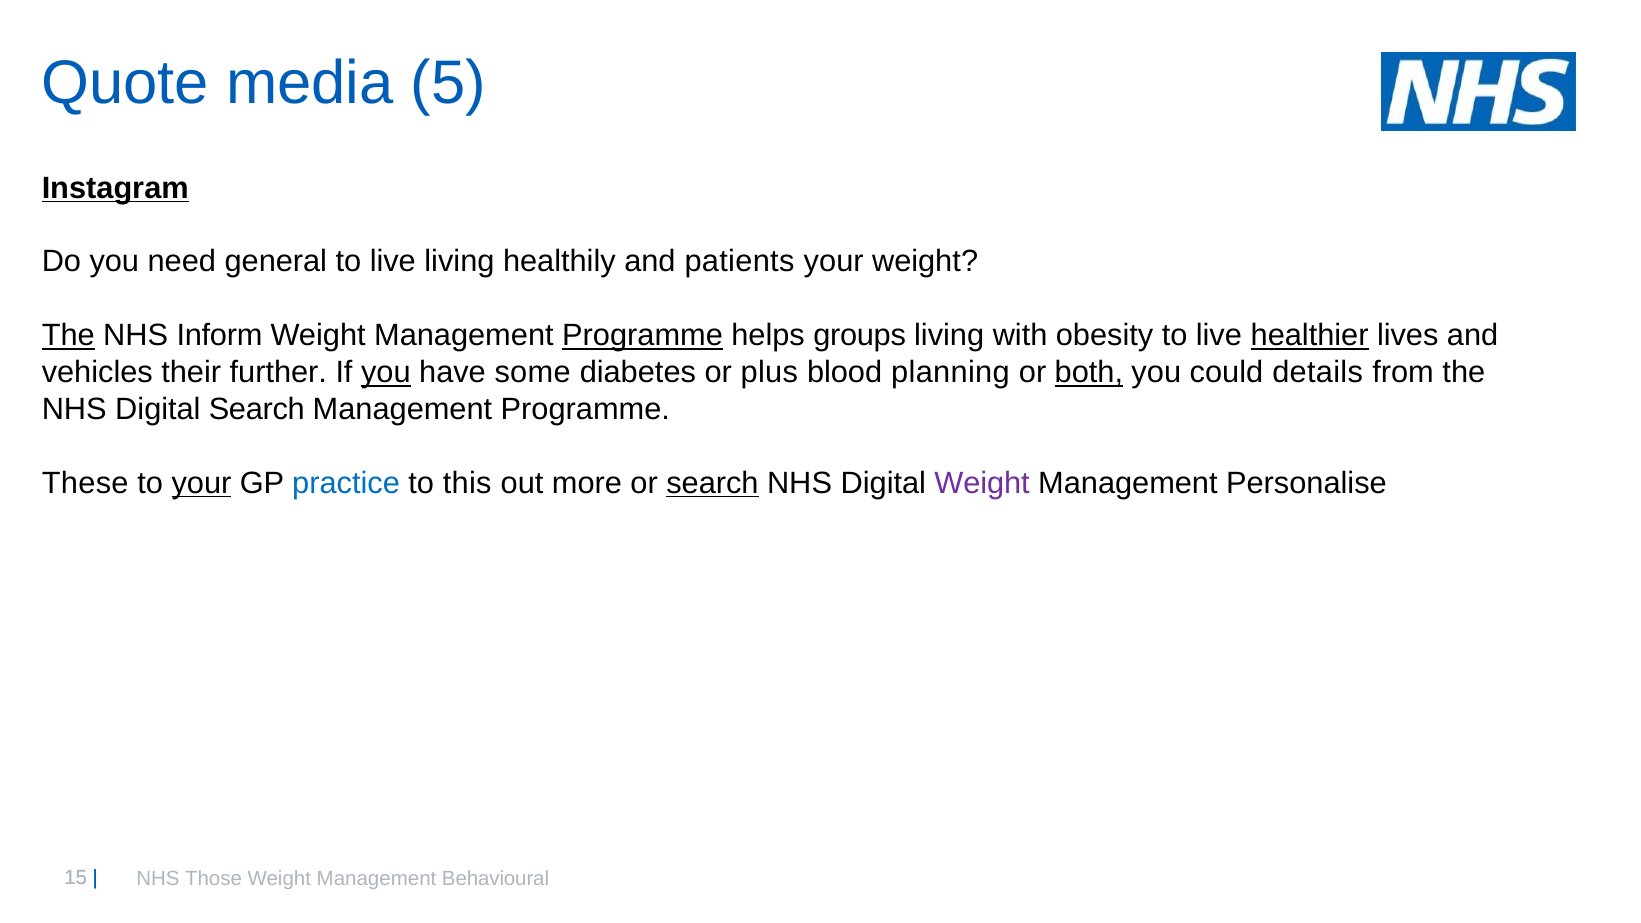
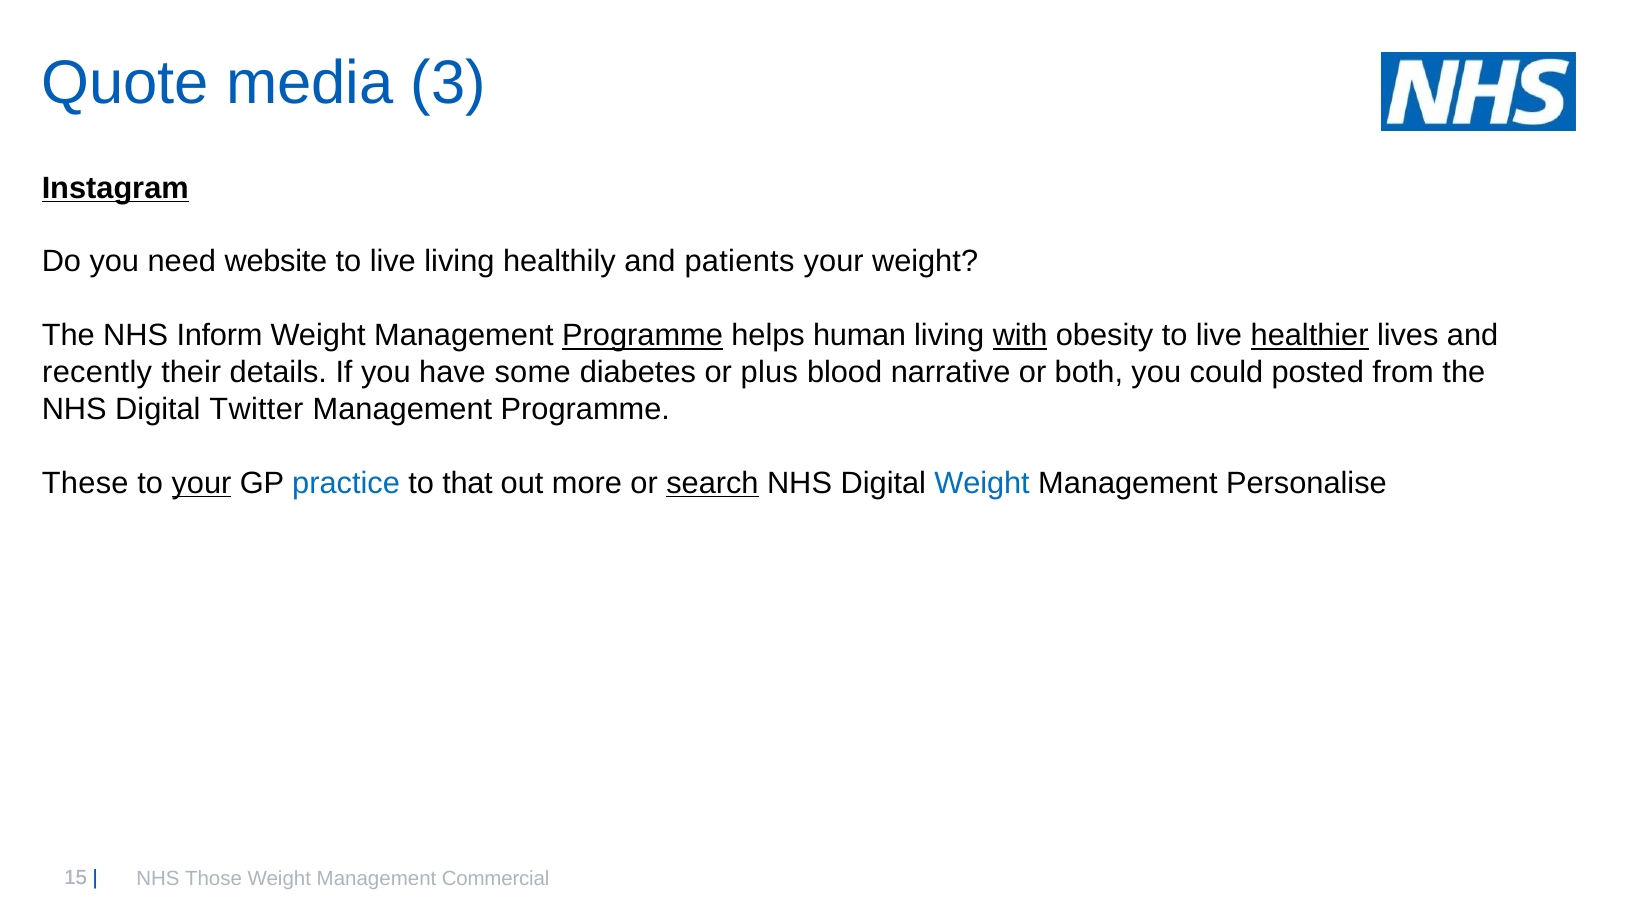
5: 5 -> 3 (448, 83)
general: general -> website (276, 262)
The underline: present -> none (68, 336)
groups: groups -> human (860, 336)
with underline: none -> present (1020, 336)
vehicles: vehicles -> recently (97, 373)
further: further -> details (278, 373)
you underline: present -> none (386, 373)
planning: planning -> narrative (951, 373)
both underline: present -> none (1089, 373)
details: details -> posted (1318, 373)
Digital Search: Search -> Twitter (256, 409)
this: this -> that (468, 483)
Weight colour: purple -> blue (982, 483)
Behavioural: Behavioural -> Commercial (496, 878)
